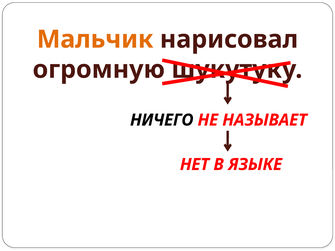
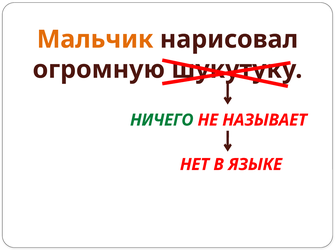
НИЧЕГО colour: black -> green (162, 120)
